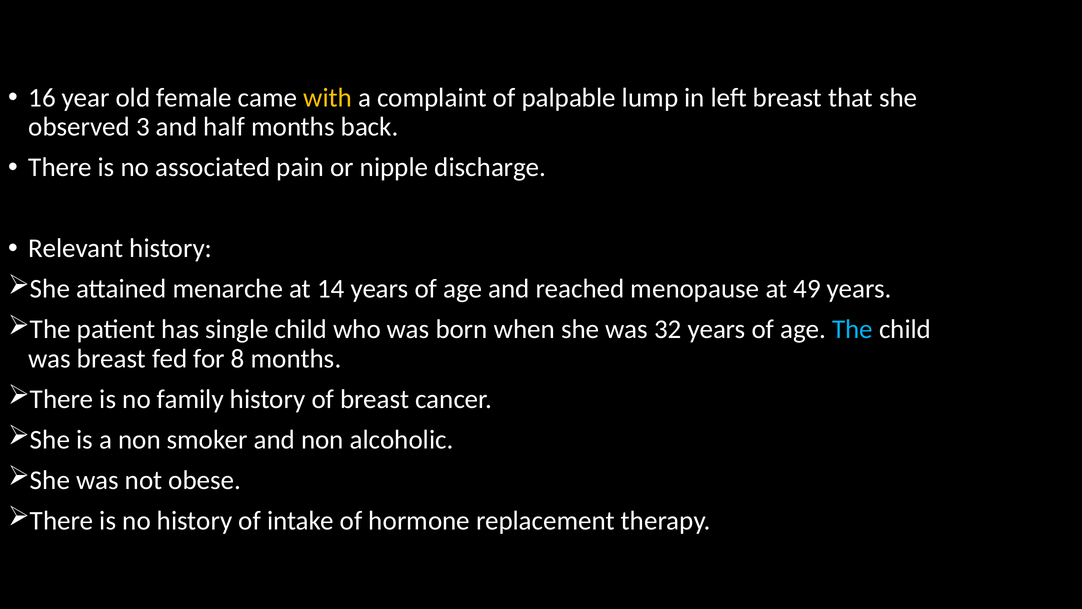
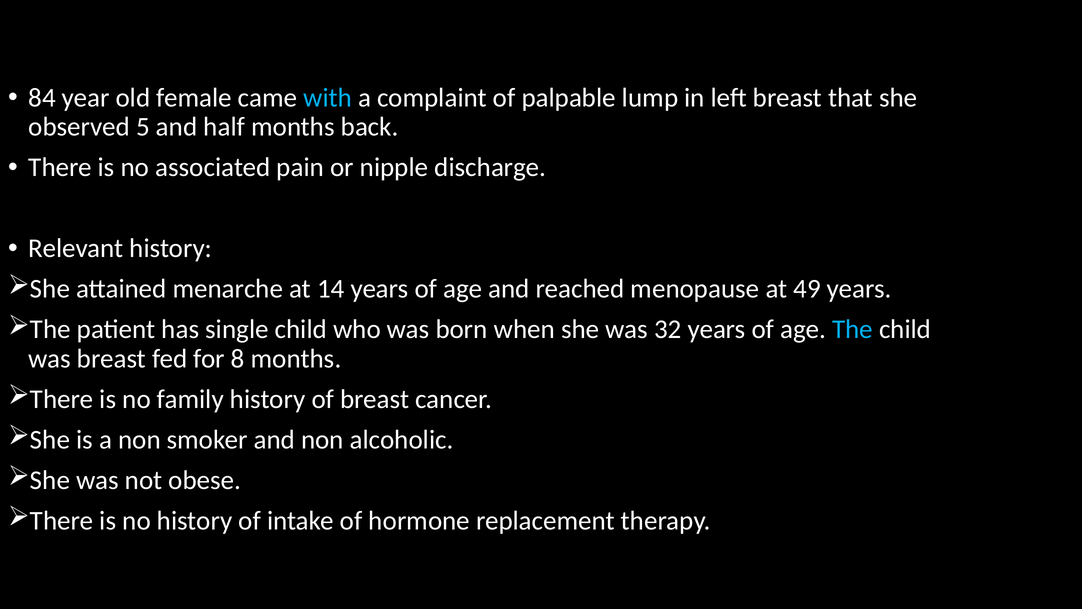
16: 16 -> 84 (42, 98)
with colour: yellow -> light blue (328, 98)
3: 3 -> 5 (143, 127)
